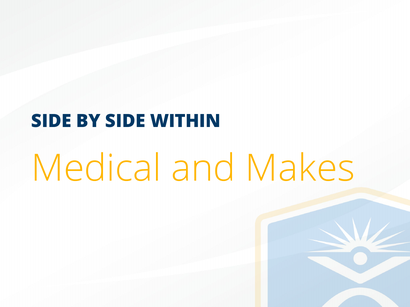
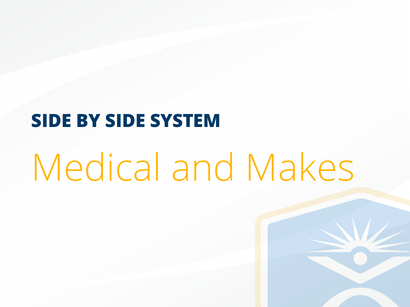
WITHIN: WITHIN -> SYSTEM (185, 121)
